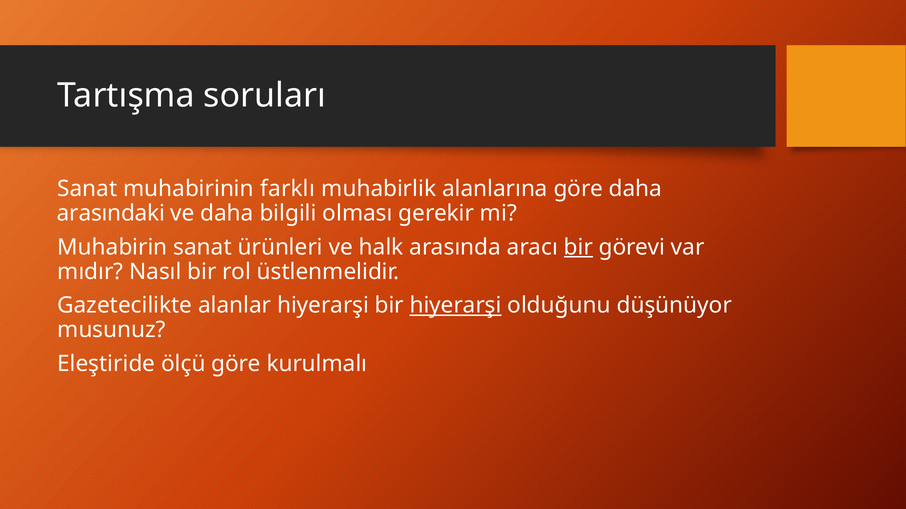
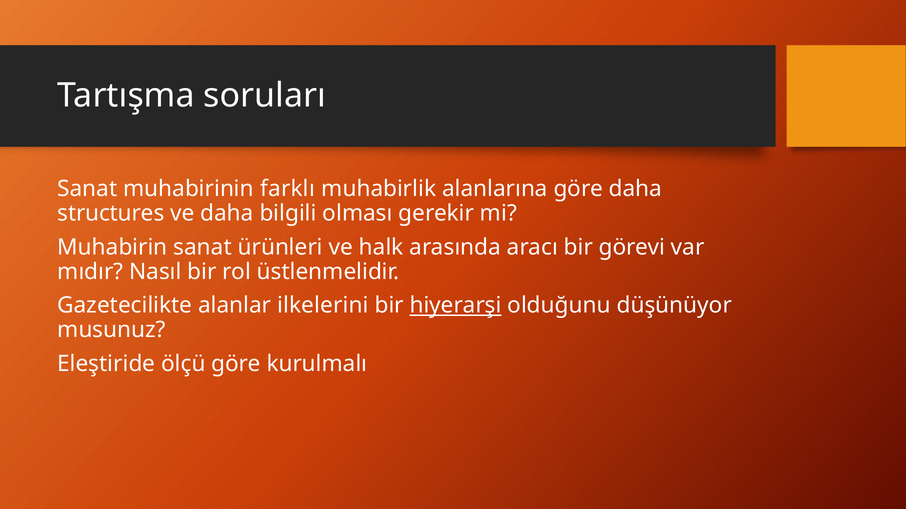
arasındaki: arasındaki -> structures (111, 214)
bir underline: present -> none (578, 247)
alanlar hiyerarşi: hiyerarşi -> ilkelerini (323, 306)
